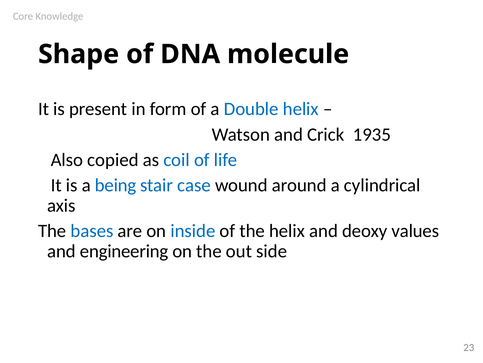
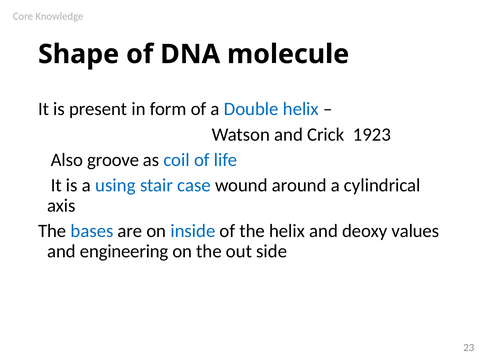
1935: 1935 -> 1923 (372, 134)
copied: copied -> groove (113, 160)
being: being -> using (115, 185)
